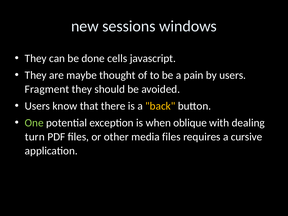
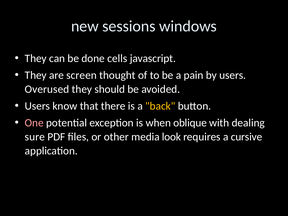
maybe: maybe -> screen (82, 75)
Fragment: Fragment -> Overused (47, 89)
One colour: light green -> pink (34, 123)
turn: turn -> sure (35, 137)
media files: files -> look (171, 137)
